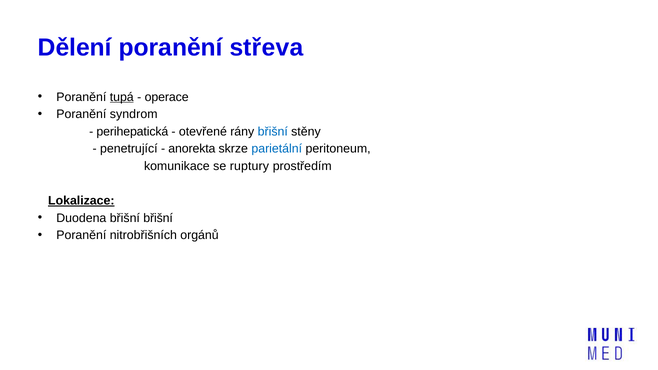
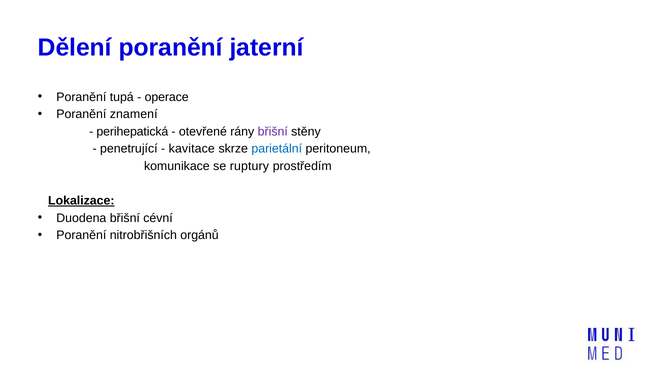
střeva: střeva -> jaterní (267, 47)
tupá underline: present -> none (122, 97)
syndrom: syndrom -> znamení (134, 114)
břišní colour: blue -> purple (273, 132)
anorekta: anorekta -> kavitace (192, 149)
břišní břišní: břišní -> cévní (158, 218)
